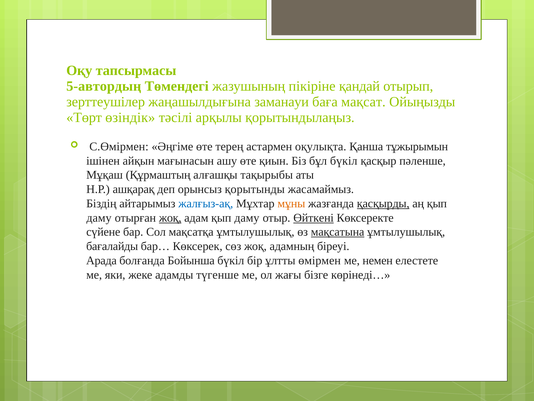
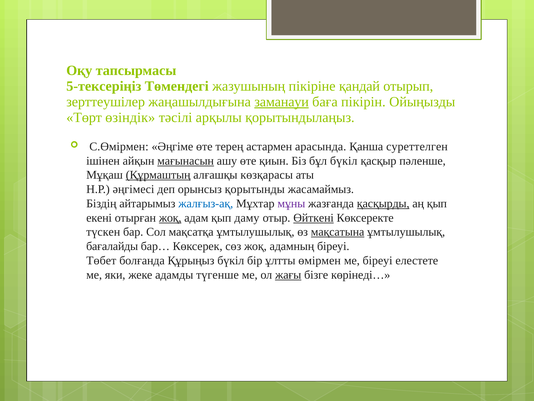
5-автордың: 5-автордың -> 5-тексеріңіз (104, 86)
заманауи underline: none -> present (282, 102)
мақсат: мақсат -> пікірін (363, 102)
оқулықта: оқулықта -> арасында (321, 146)
тұжырымын: тұжырымын -> суреттелген (417, 146)
мағынасын underline: none -> present (186, 161)
Құрмаштың underline: none -> present (158, 175)
тақырыбы: тақырыбы -> көзқарасы (267, 175)
ашқарақ: ашқарақ -> әңгімесі (134, 189)
мұны colour: orange -> purple (291, 203)
даму: даму -> екені (99, 217)
сүйене: сүйене -> түскен (103, 232)
Арада: Арада -> Төбет (101, 260)
Бойынша: Бойынша -> Құрыңыз (191, 260)
ме немен: немен -> біреуі (378, 260)
жағы underline: none -> present (288, 274)
